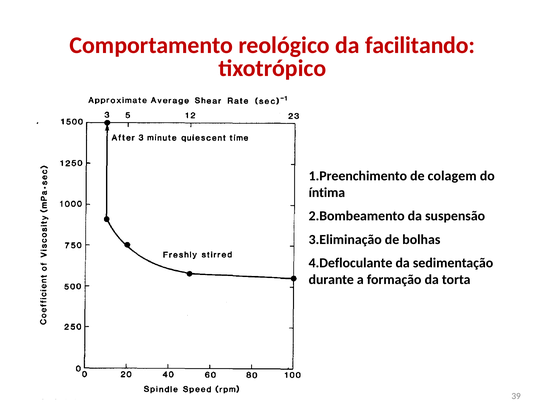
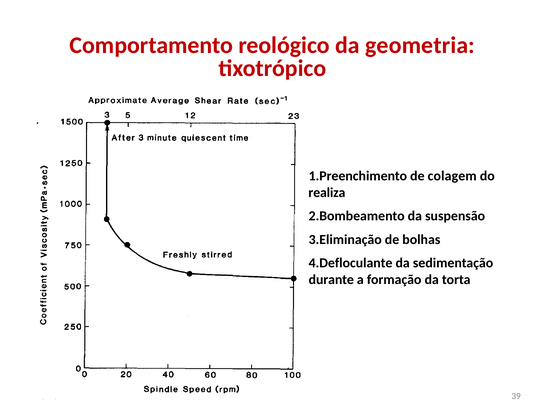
facilitando: facilitando -> geometria (420, 45)
íntima: íntima -> realiza (327, 193)
